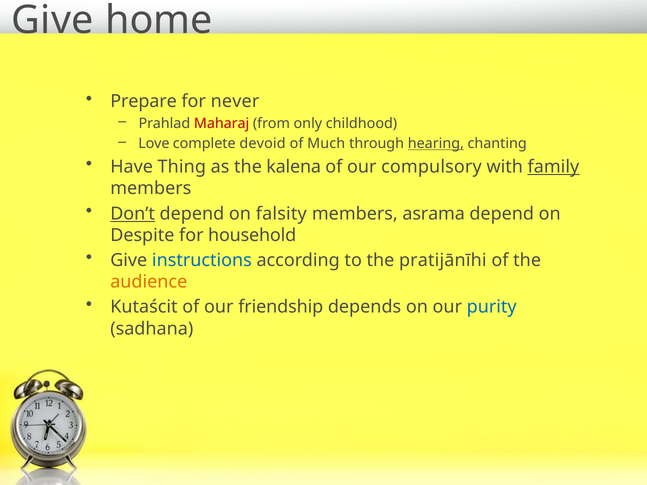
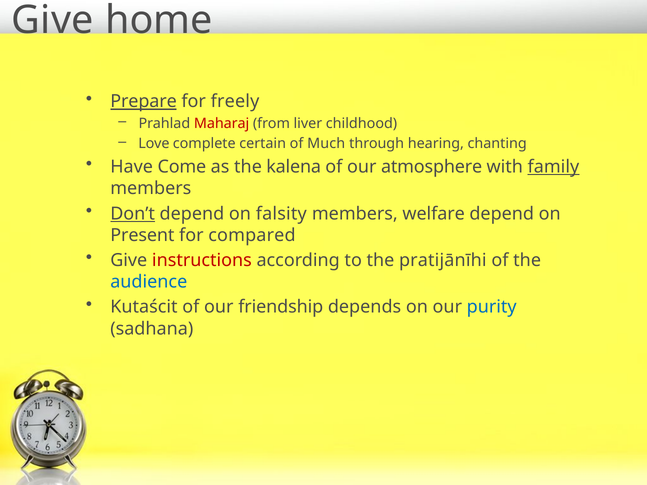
Prepare underline: none -> present (144, 102)
never: never -> freely (235, 102)
only: only -> liver (308, 124)
devoid: devoid -> certain (263, 144)
hearing underline: present -> none (436, 144)
Thing: Thing -> Come (182, 167)
compulsory: compulsory -> atmosphere (432, 167)
asrama: asrama -> welfare (434, 214)
Despite: Despite -> Present (142, 235)
household: household -> compared (252, 235)
instructions colour: blue -> red (202, 260)
audience colour: orange -> blue (149, 282)
